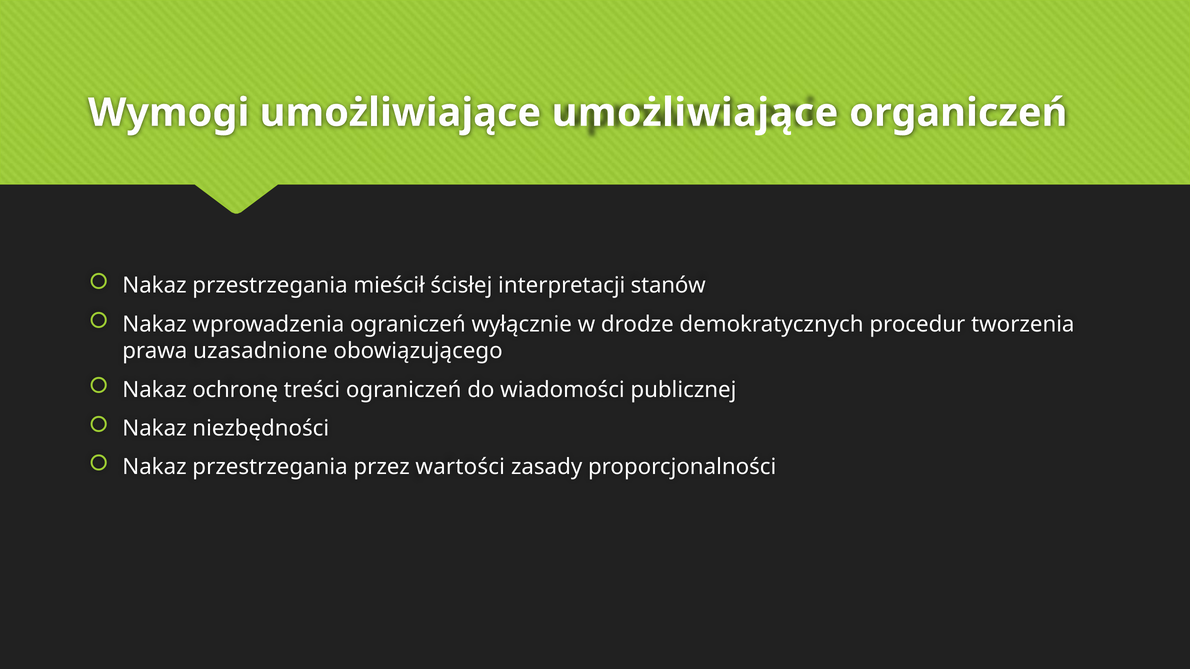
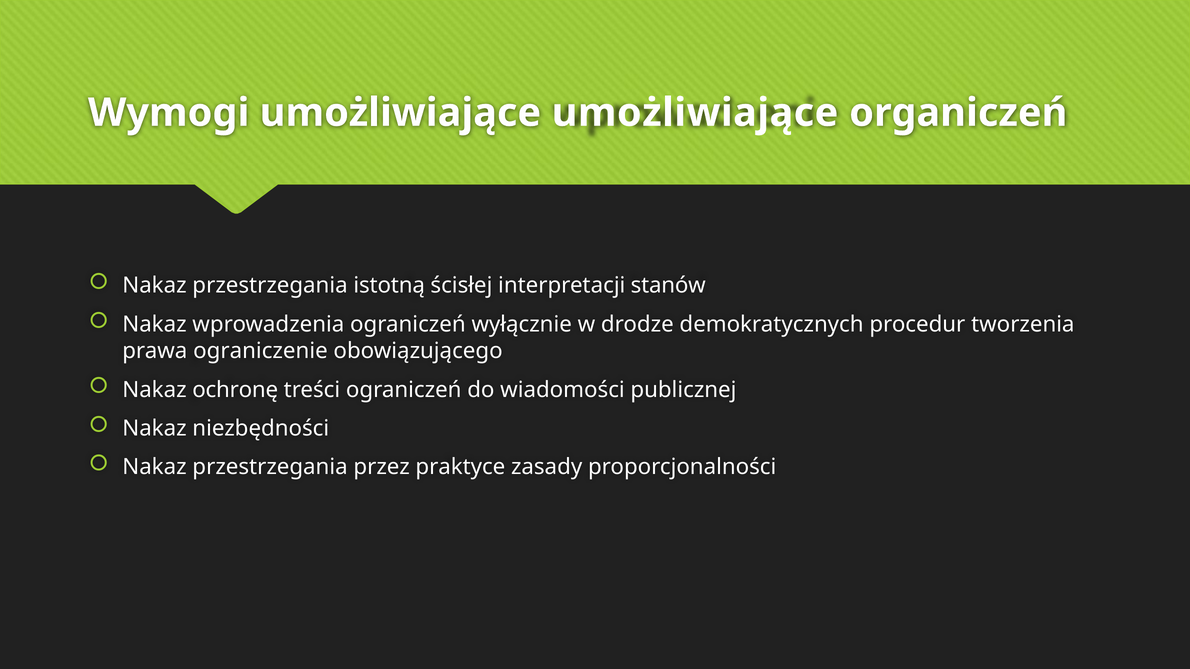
mieścił: mieścił -> istotną (389, 286)
uzasadnione: uzasadnione -> ograniczenie (260, 351)
wartości: wartości -> praktyce (460, 467)
